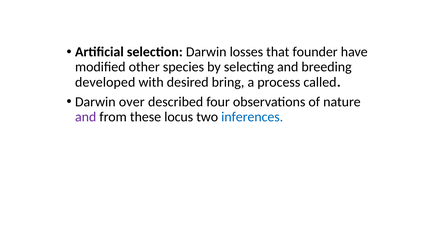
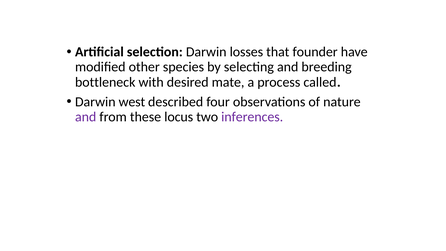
developed: developed -> bottleneck (105, 82)
bring: bring -> mate (228, 82)
over: over -> west (132, 102)
inferences colour: blue -> purple (252, 117)
